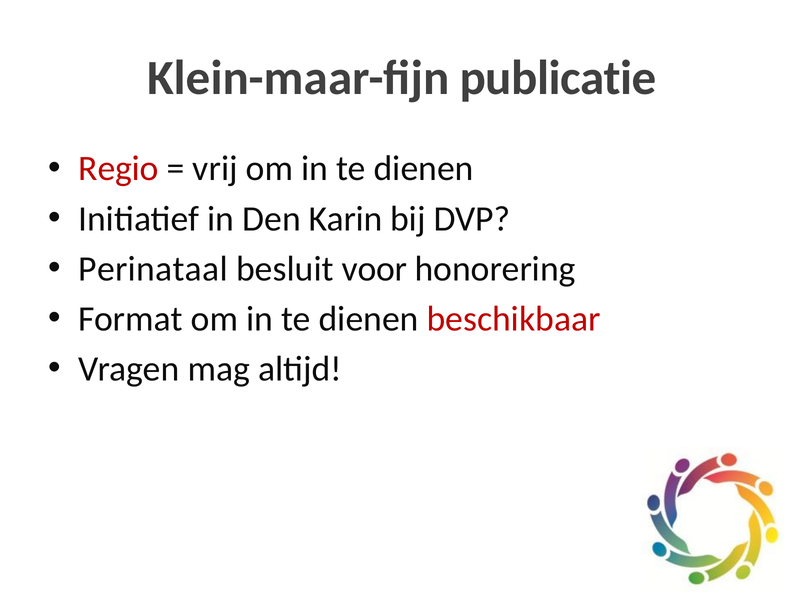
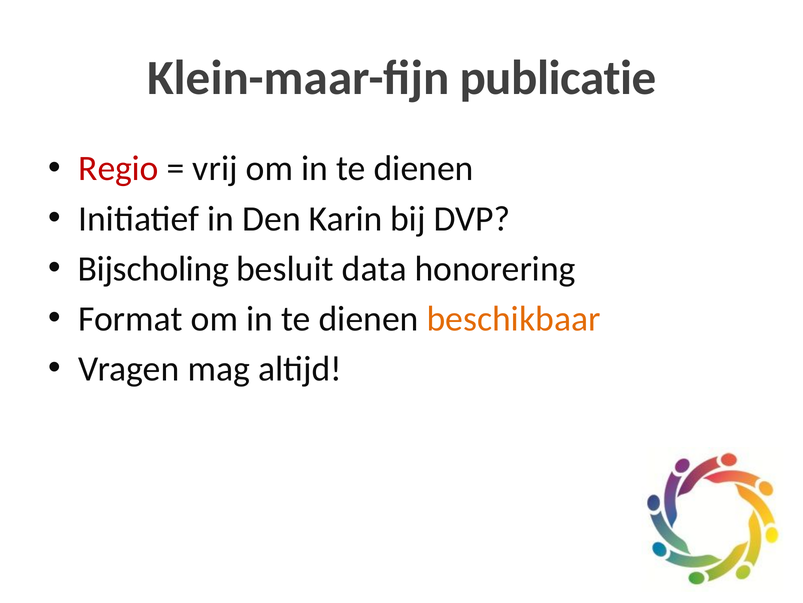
Perinataal: Perinataal -> Bijscholing (153, 268)
voor: voor -> data (374, 268)
beschikbaar colour: red -> orange (514, 318)
